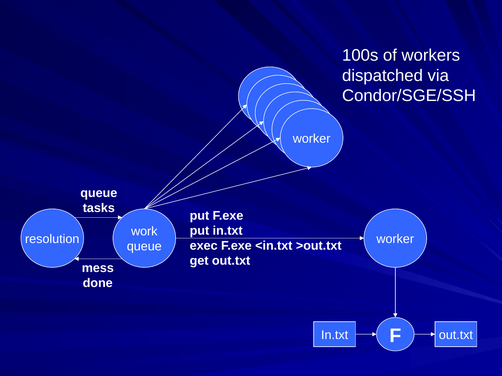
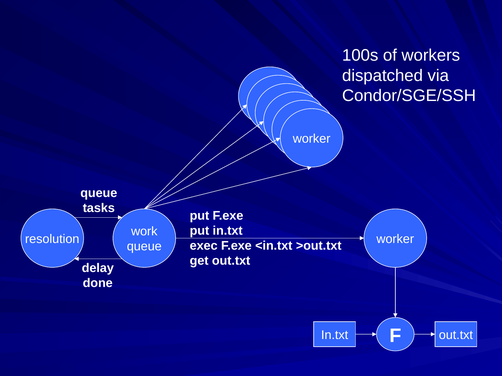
mess: mess -> delay (98, 268)
